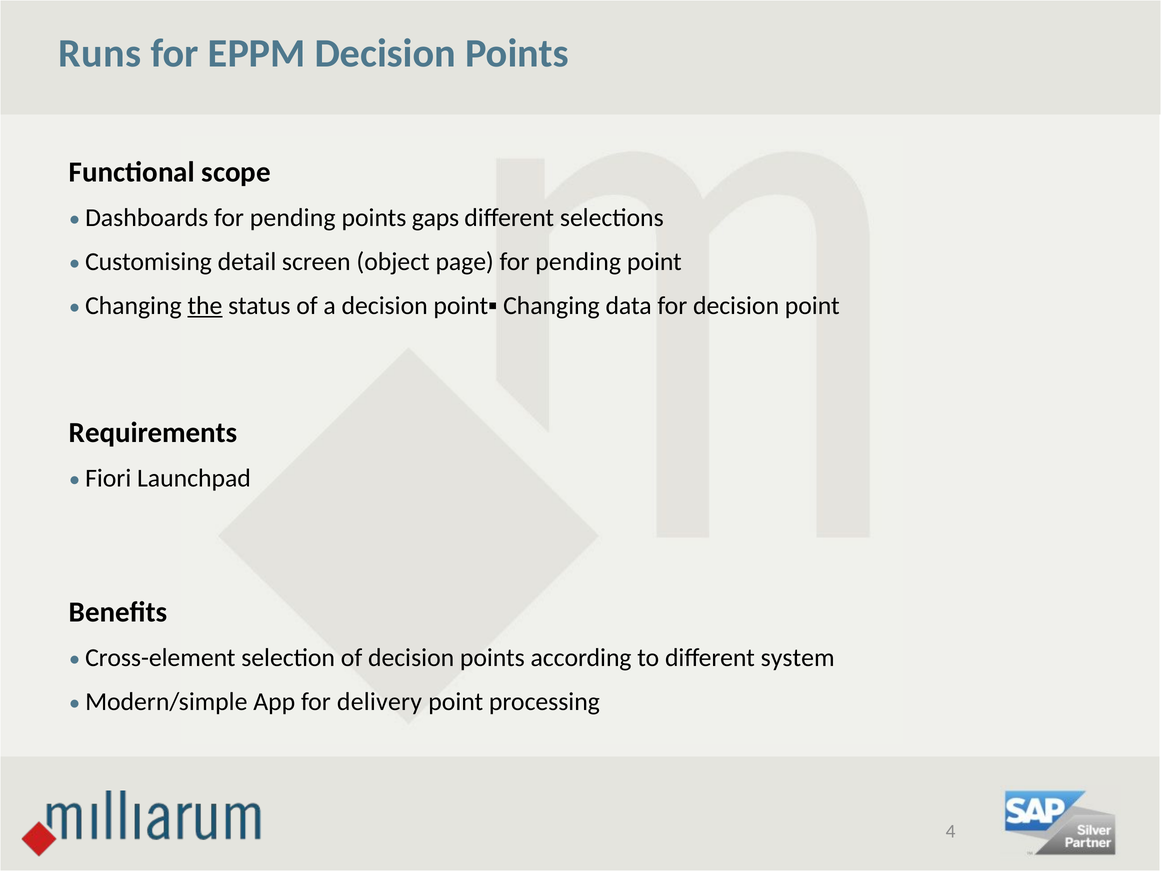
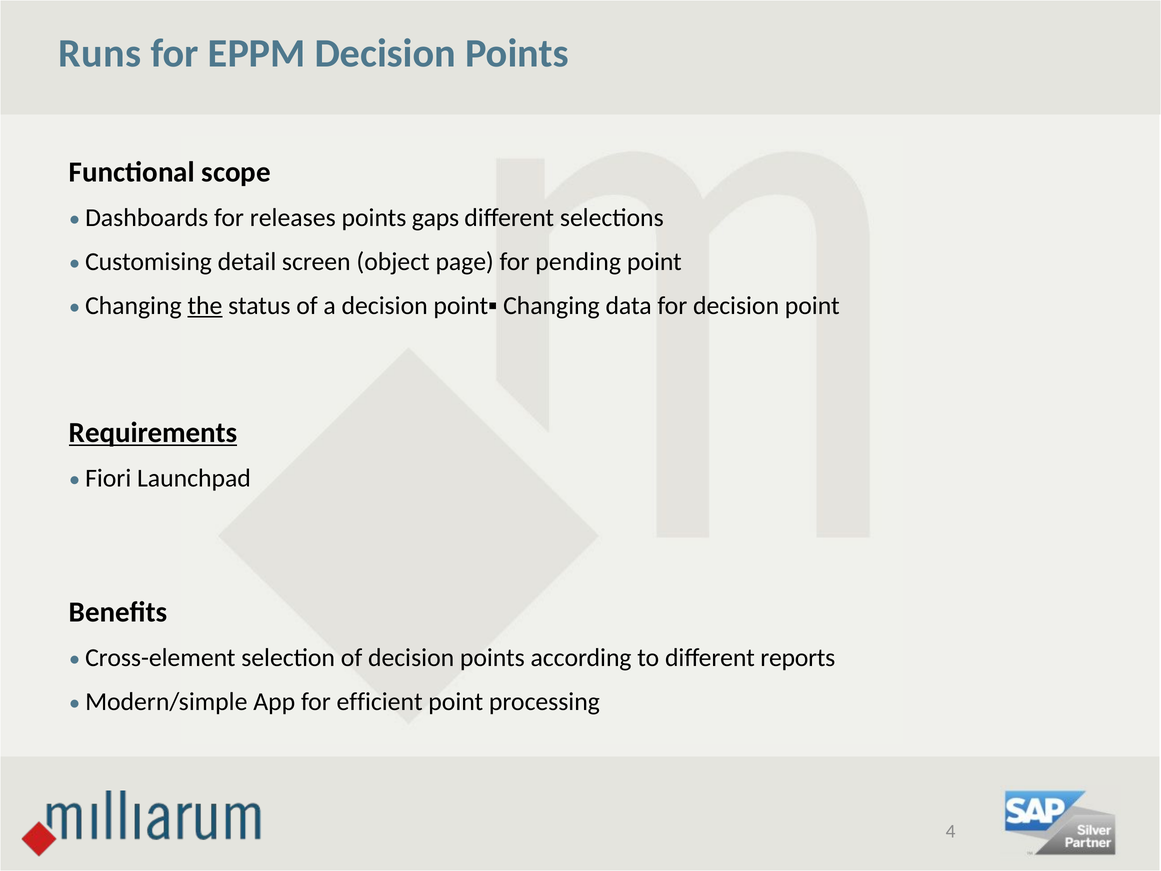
Dashboards for pending: pending -> releases (293, 218)
Requirements underline: none -> present (153, 433)
system: system -> reports (798, 658)
delivery: delivery -> efficient (380, 701)
